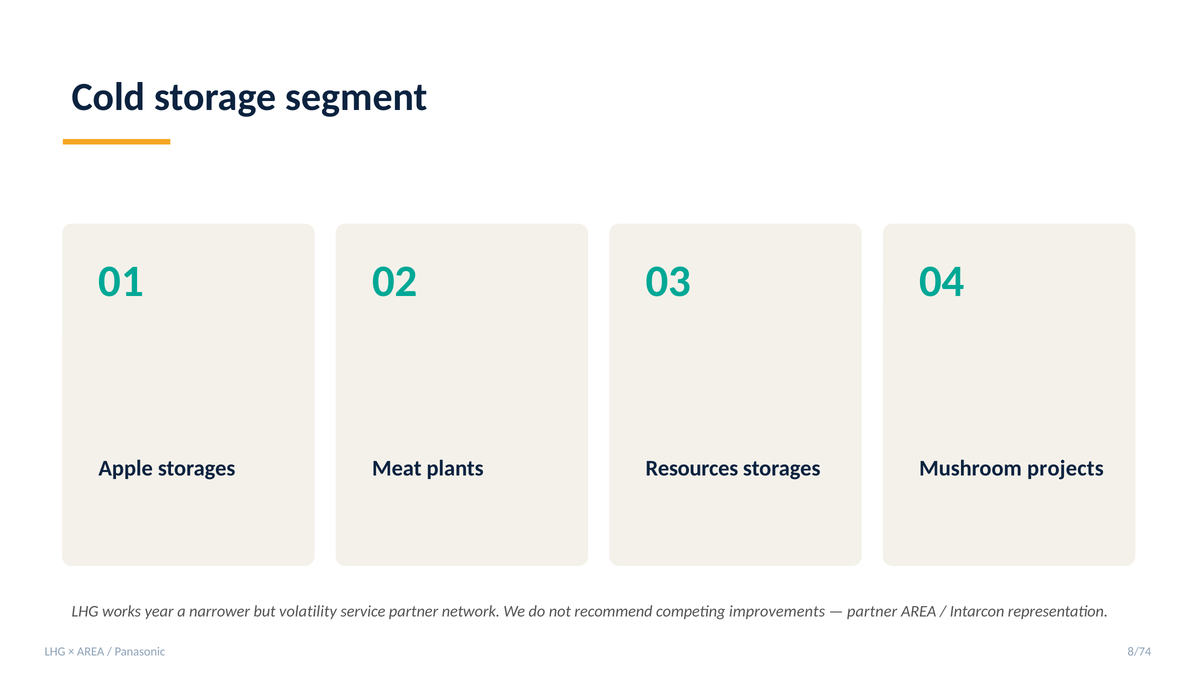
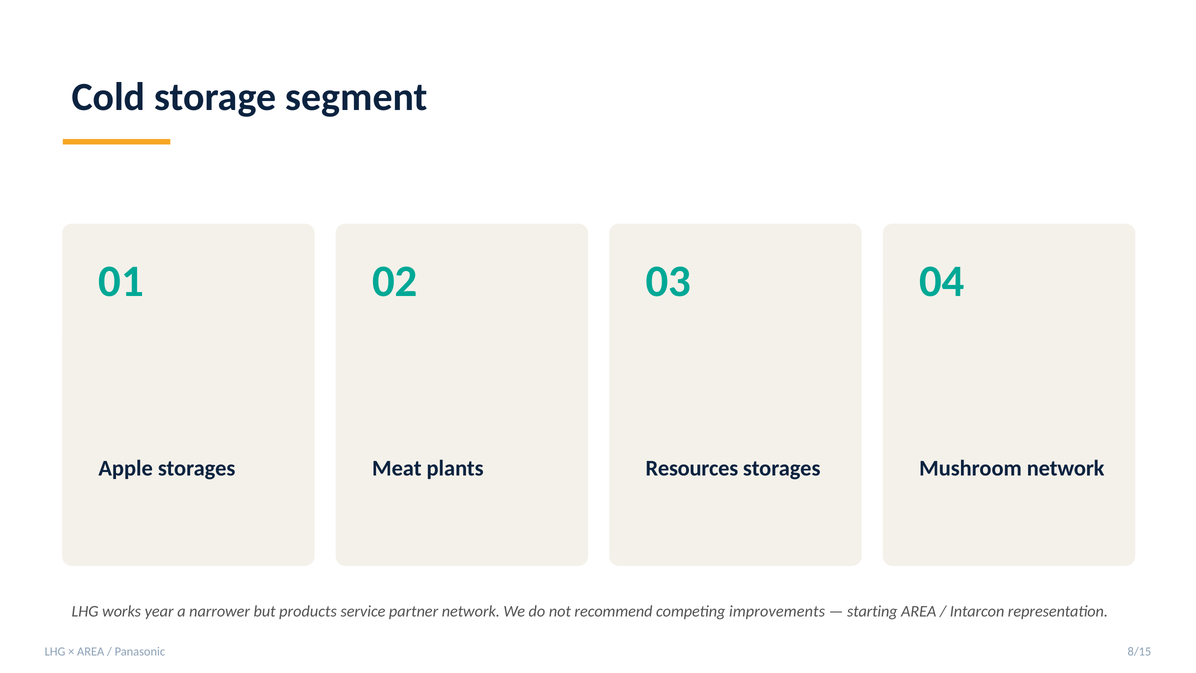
Mushroom projects: projects -> network (1066, 468)
volatility: volatility -> products (308, 611)
partner: partner -> starting (872, 611)
8/74: 8/74 -> 8/15 (1139, 651)
